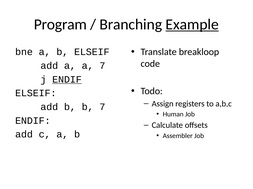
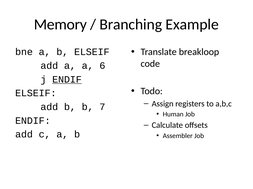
Program: Program -> Memory (60, 24)
Example underline: present -> none (192, 24)
a 7: 7 -> 6 (102, 66)
